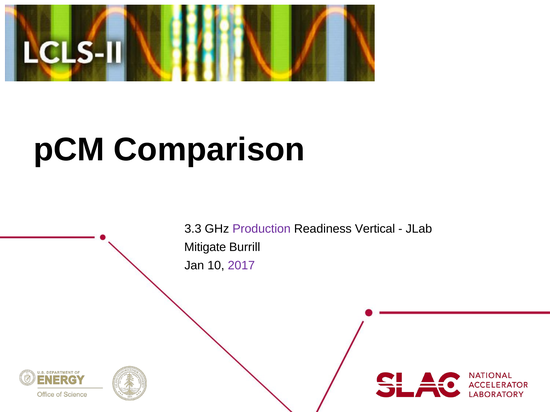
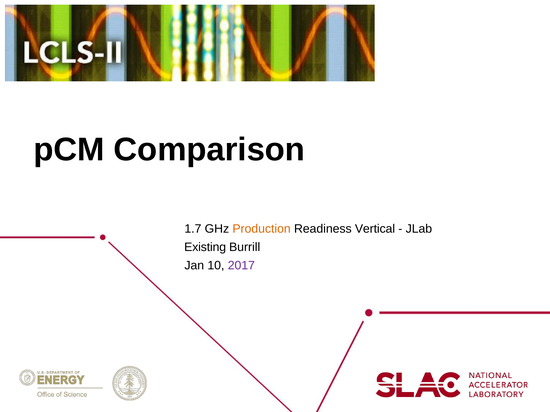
3.3: 3.3 -> 1.7 (193, 229)
Production colour: purple -> orange (262, 229)
Mitigate: Mitigate -> Existing (205, 247)
